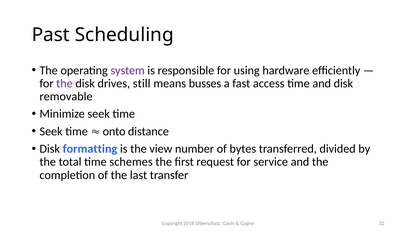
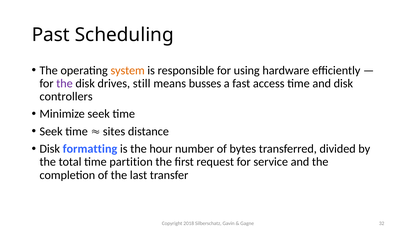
system colour: purple -> orange (128, 70)
removable: removable -> controllers (66, 97)
onto: onto -> sites (114, 131)
view: view -> hour (161, 149)
schemes: schemes -> partition (131, 162)
